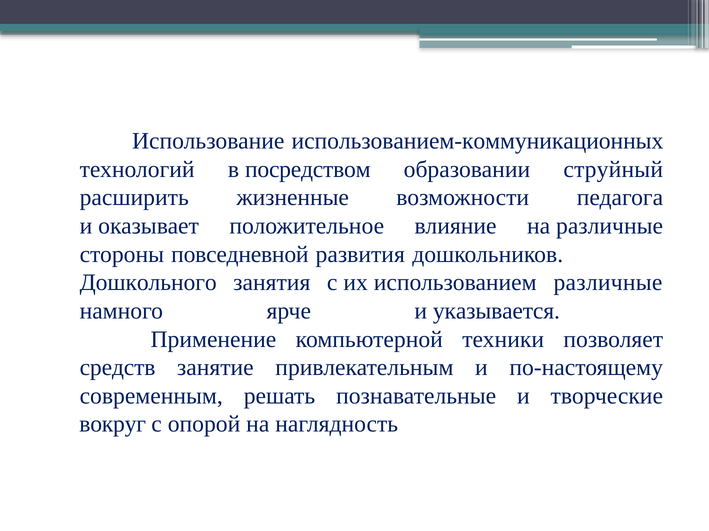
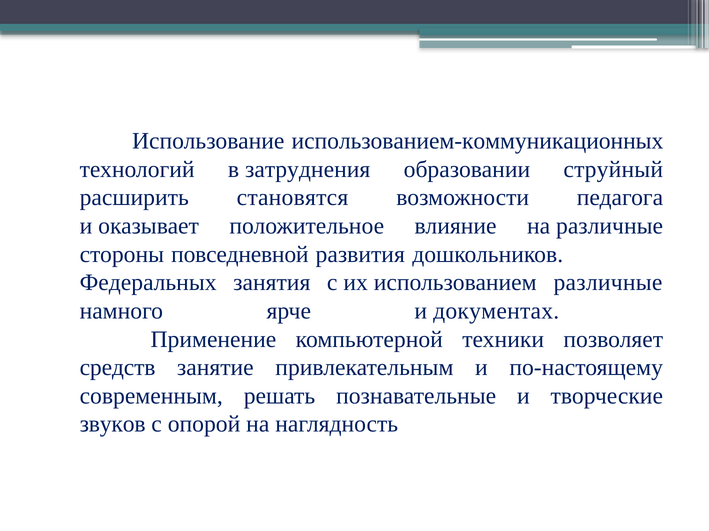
посредством: посредством -> затруднения (308, 170)
жизненные: жизненные -> становятся (292, 198)
Дошкольного: Дошкольного -> Федеральных (148, 283)
указывается: указывается -> документах (496, 311)
вокруг: вокруг -> звуков (113, 425)
